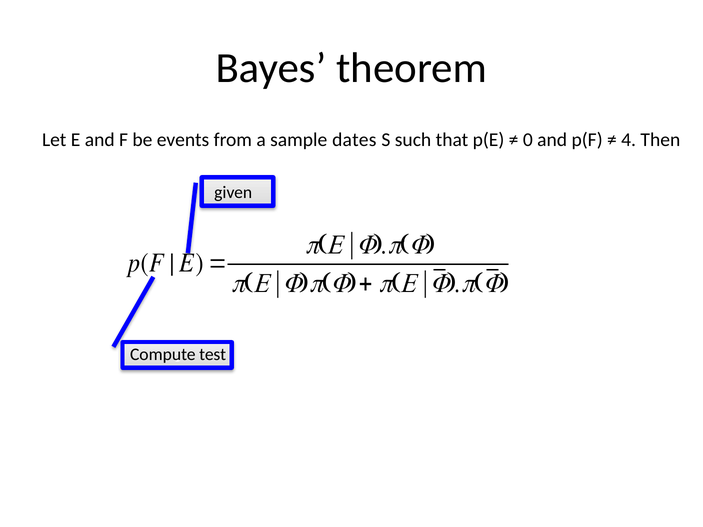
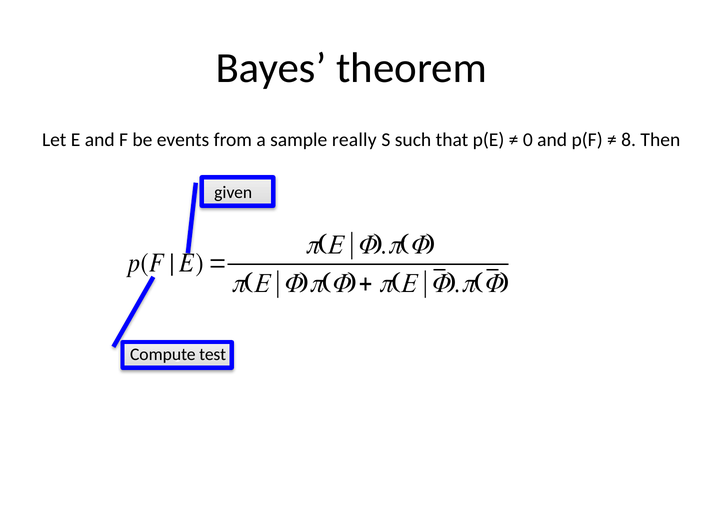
dates: dates -> really (354, 140)
4: 4 -> 8 (629, 140)
